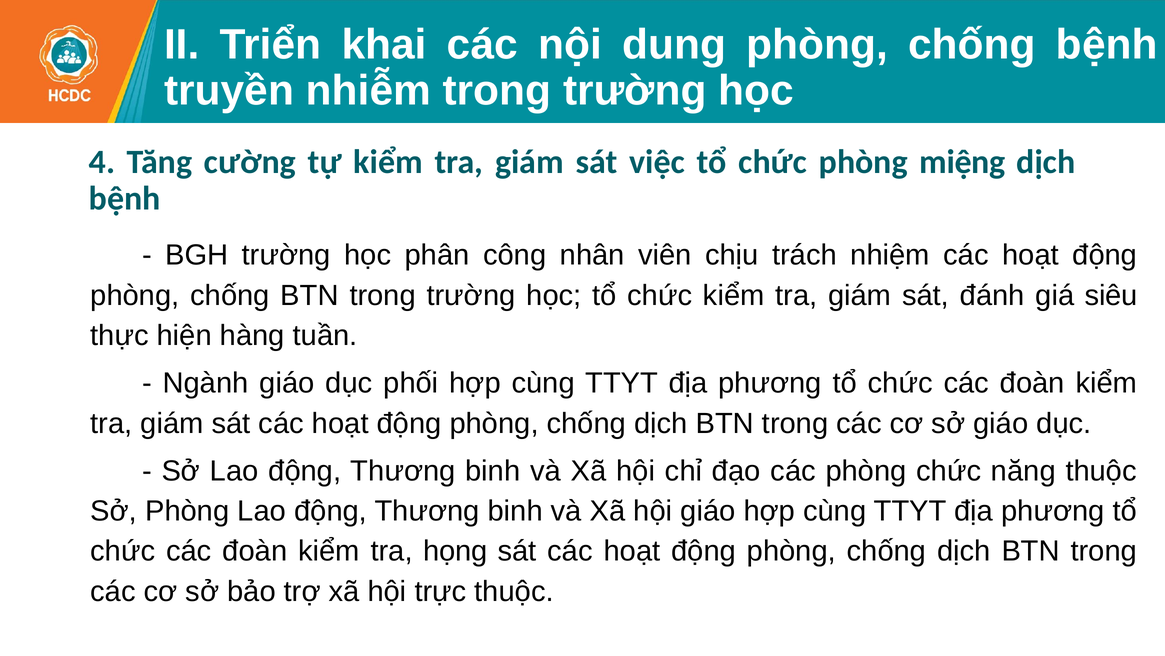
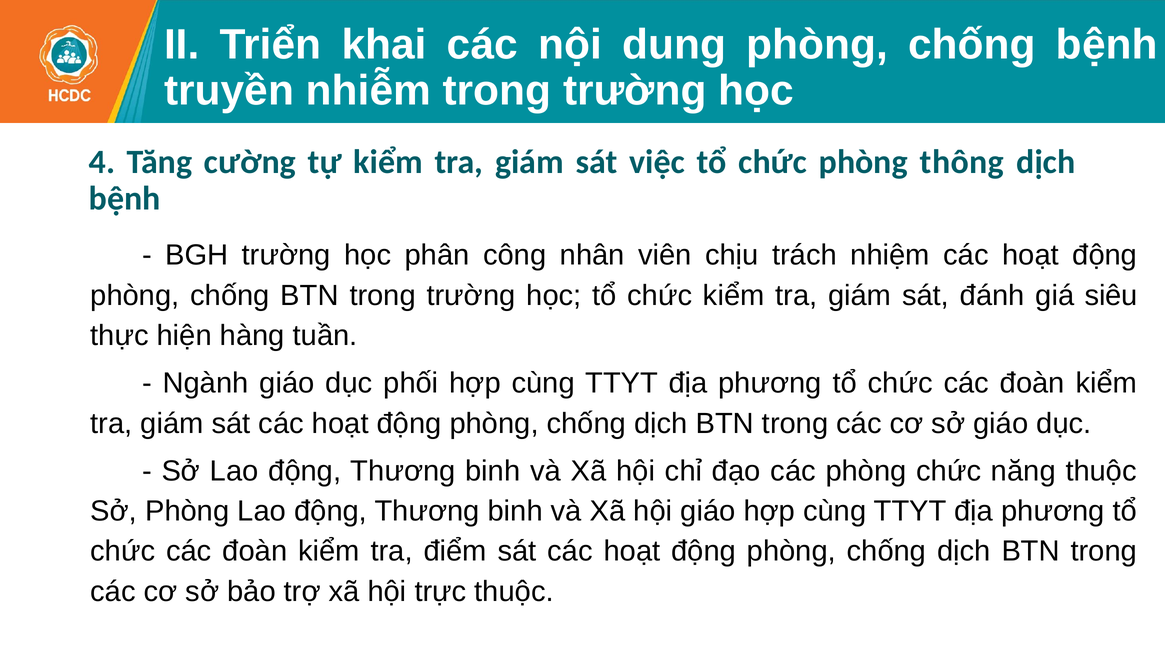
miệng: miệng -> thông (962, 162)
họng: họng -> điểm (455, 551)
